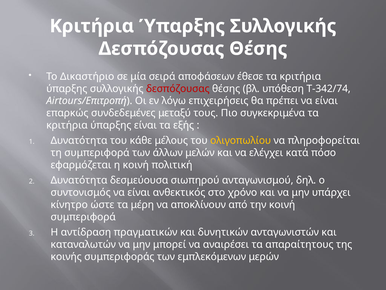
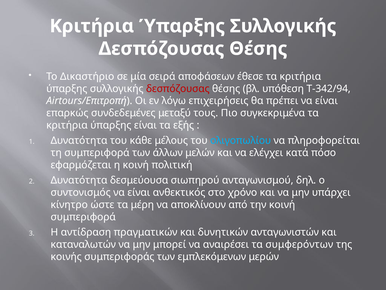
Τ-342/74: Τ-342/74 -> Τ-342/94 (329, 88)
ολιγοπωλίου colour: yellow -> light blue (241, 140)
απαραίτητους: απαραίτητους -> συμφερόντων (299, 244)
